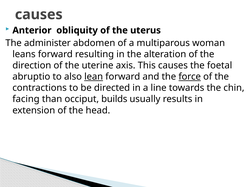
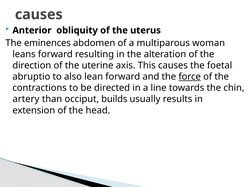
administer: administer -> eminences (47, 43)
lean underline: present -> none (94, 77)
facing: facing -> artery (26, 99)
